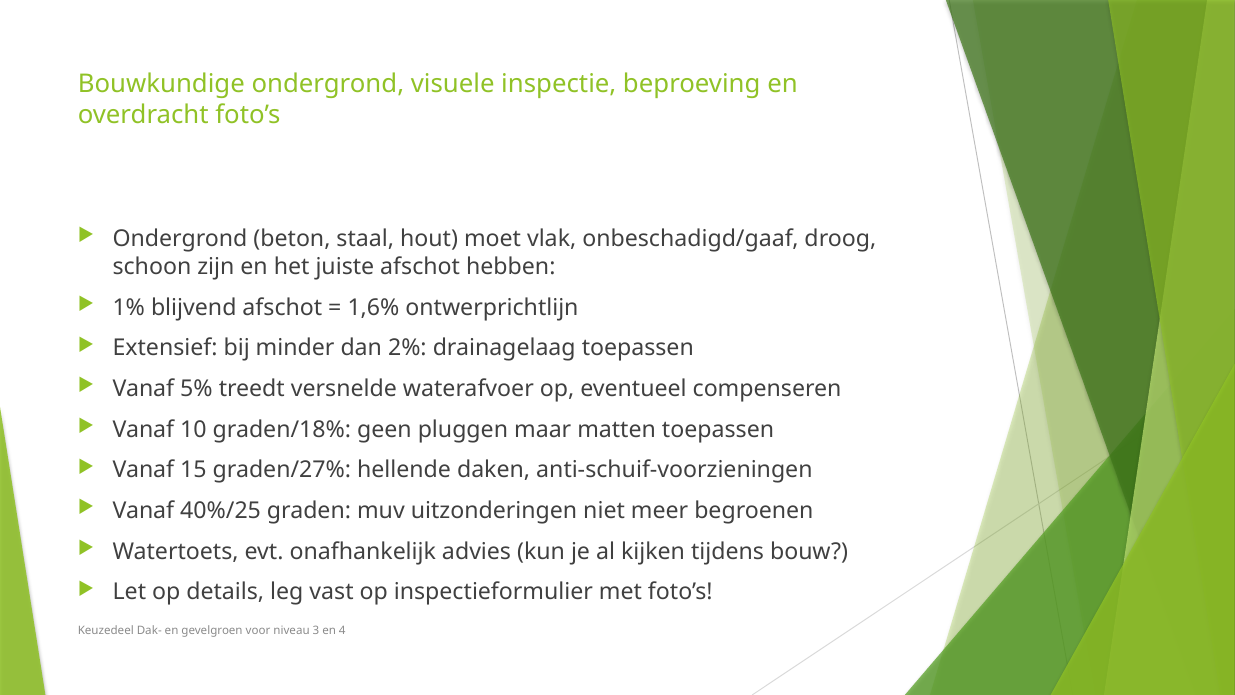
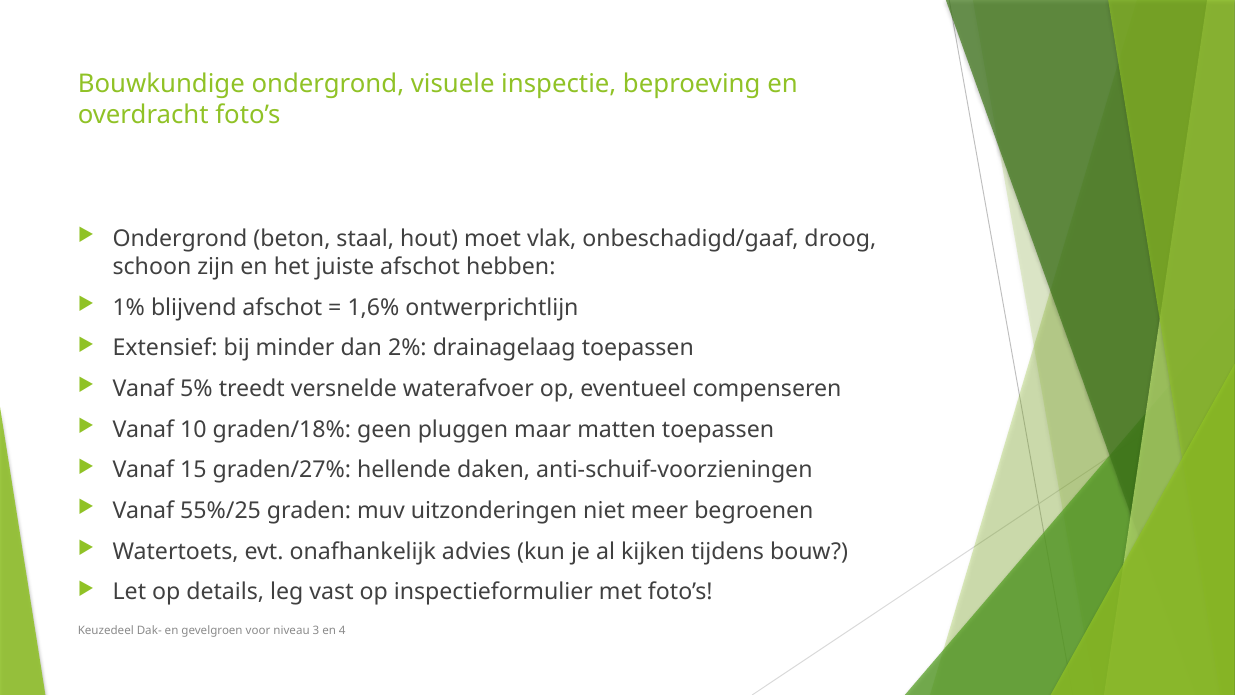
40%/25: 40%/25 -> 55%/25 (221, 511)
